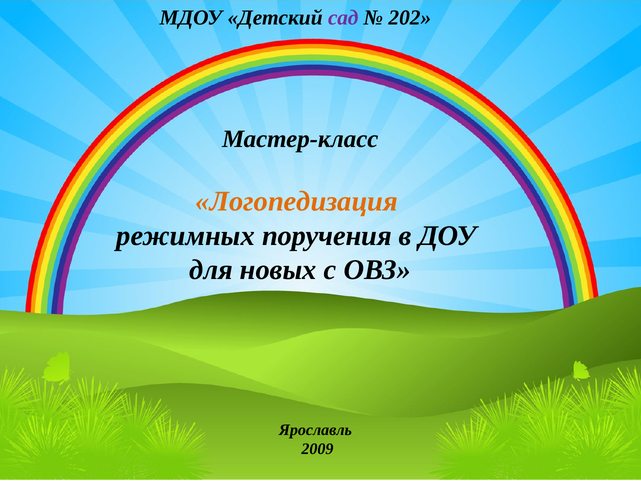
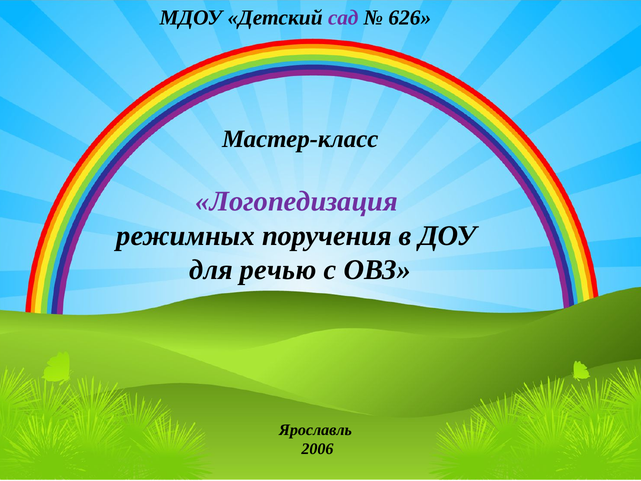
202: 202 -> 626 (410, 17)
Логопедизация colour: orange -> purple (297, 201)
новых: новых -> речью (278, 270)
2009: 2009 -> 2006 (317, 449)
